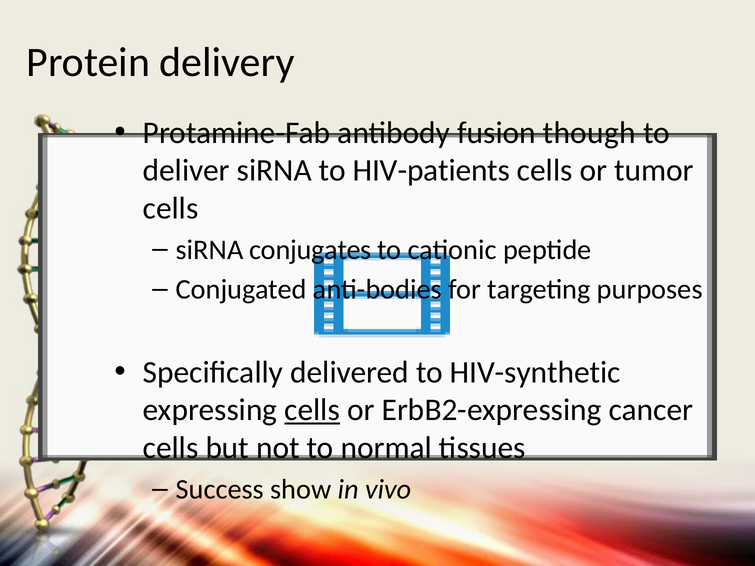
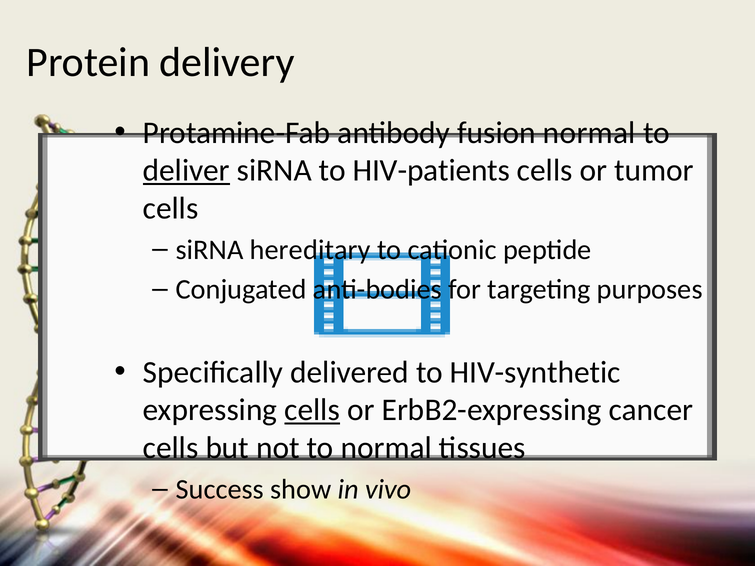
fusion though: though -> normal (589, 133)
deliver underline: none -> present (186, 171)
conjugates: conjugates -> hereditary (310, 250)
